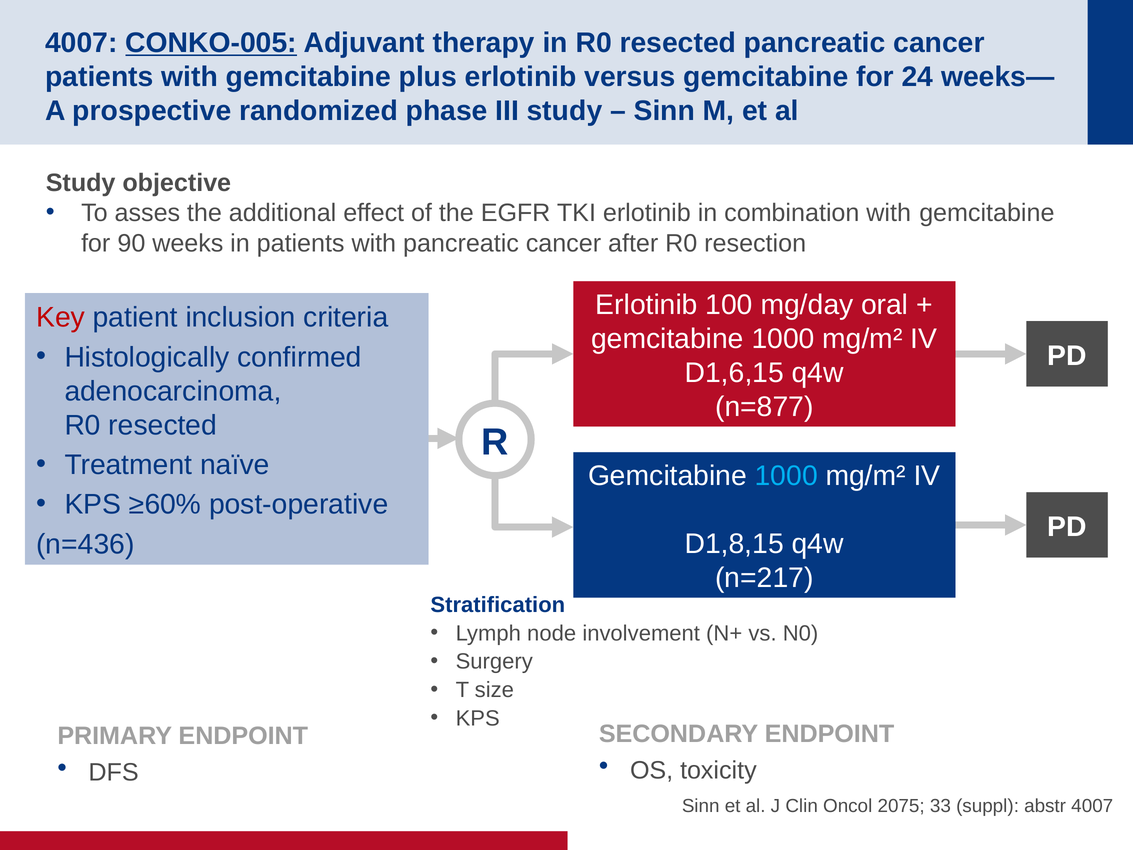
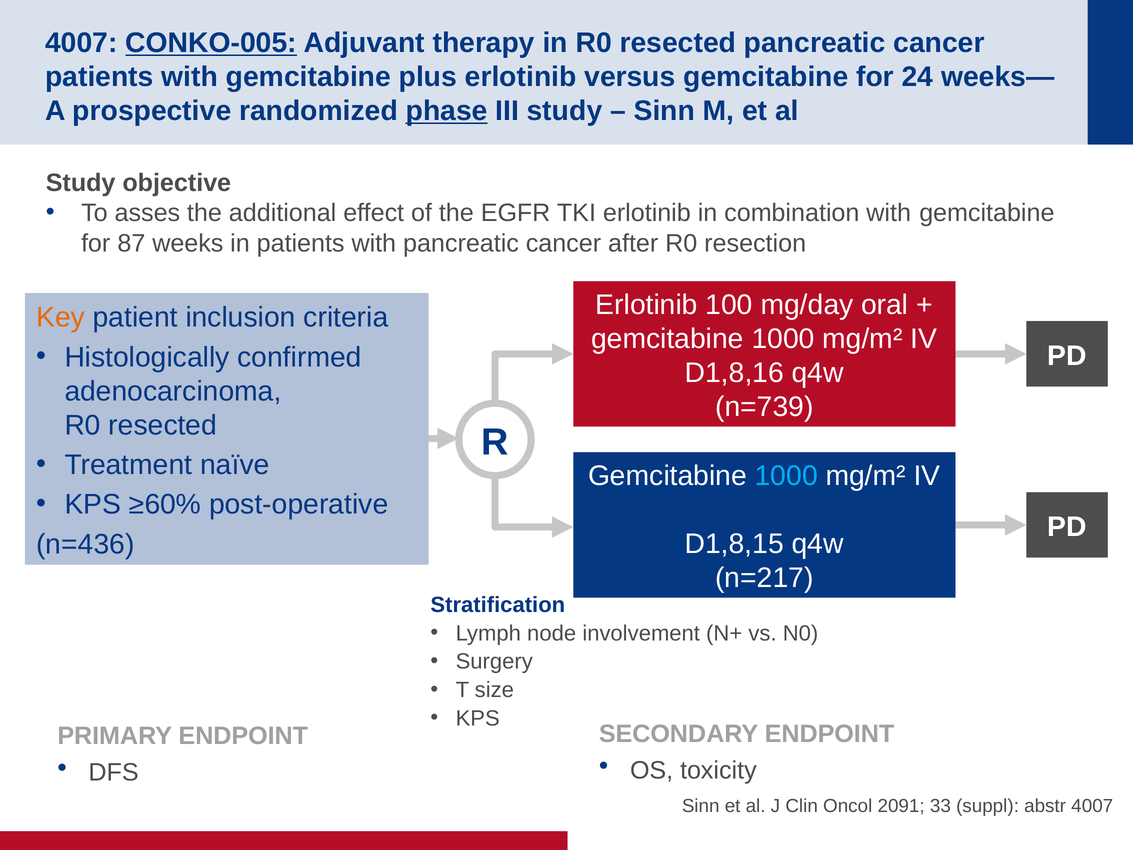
phase underline: none -> present (447, 111)
90: 90 -> 87 (131, 243)
Key colour: red -> orange (61, 317)
D1,6,15: D1,6,15 -> D1,8,16 (734, 373)
n=877: n=877 -> n=739 (764, 407)
2075: 2075 -> 2091 (901, 806)
